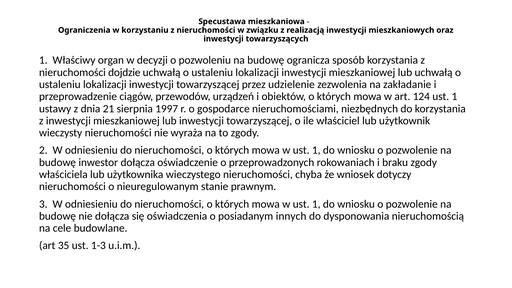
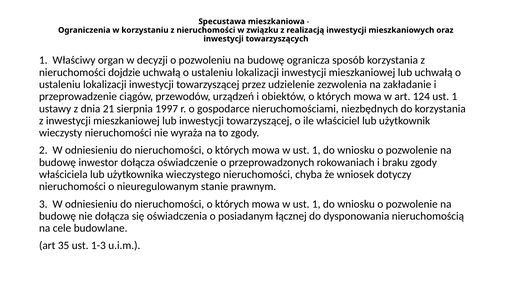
innych: innych -> łącznej (291, 216)
